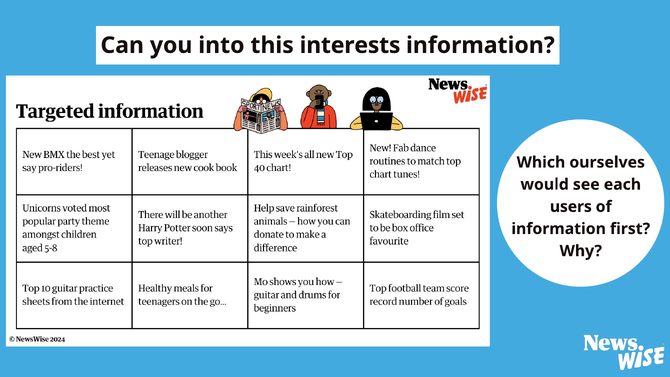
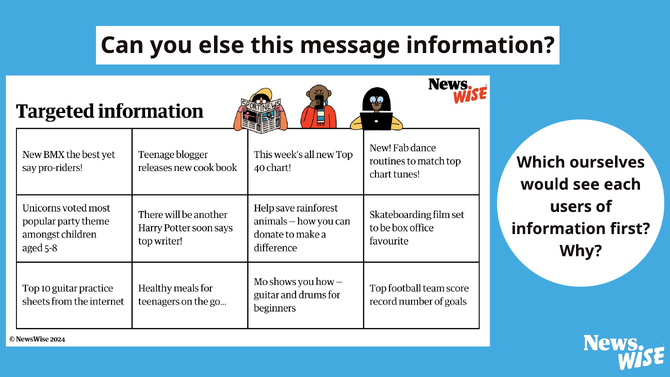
into: into -> else (221, 45)
interests: interests -> message (350, 45)
